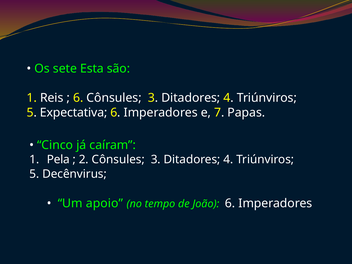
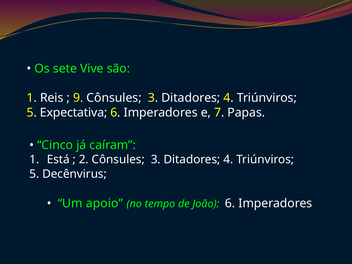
Esta: Esta -> Vive (92, 69)
6: 6 -> 9 (78, 98)
Pela: Pela -> Está (58, 160)
